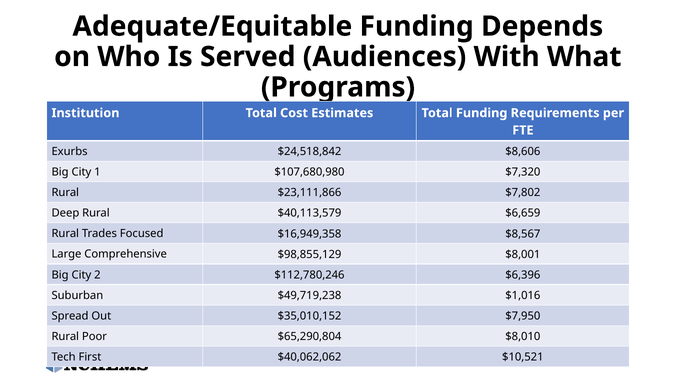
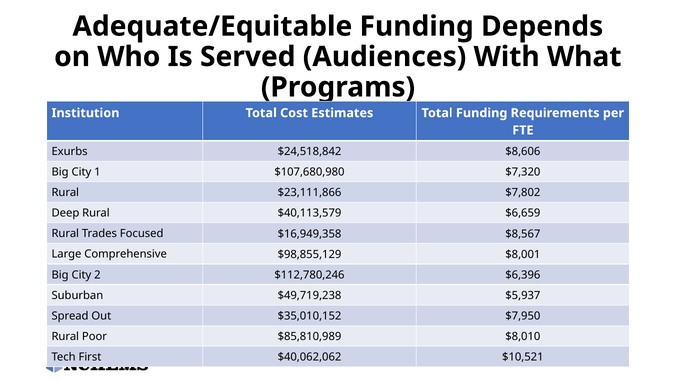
$1,016: $1,016 -> $5,937 (523, 296)
$65,290,804: $65,290,804 -> $85,810,989 (310, 337)
